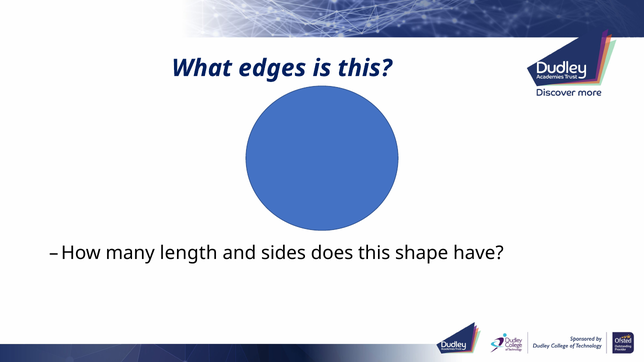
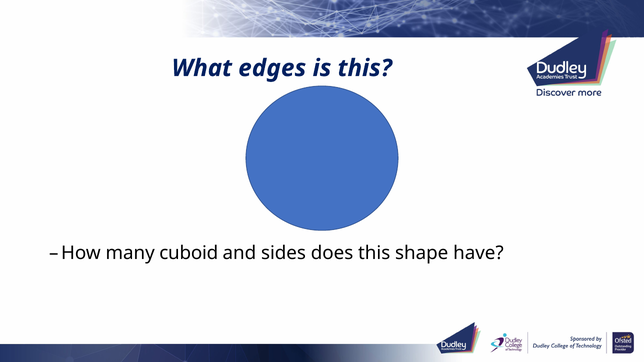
length: length -> cuboid (189, 253)
